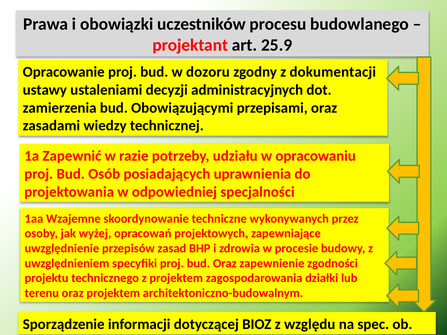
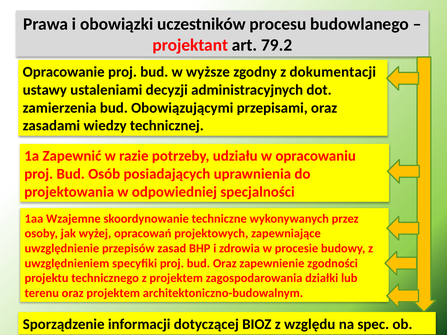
25.9: 25.9 -> 79.2 (277, 45)
dozoru: dozoru -> wyższe (208, 72)
